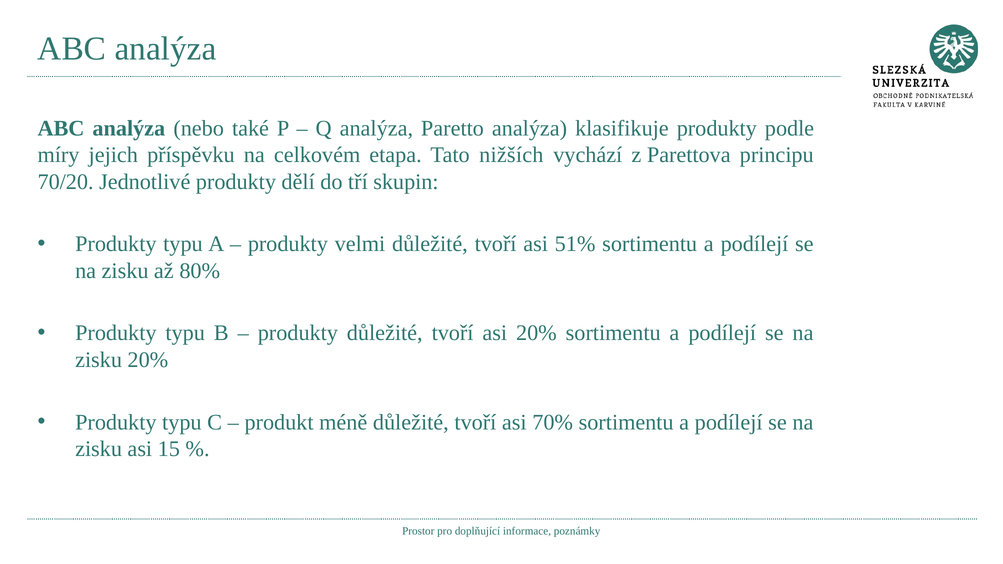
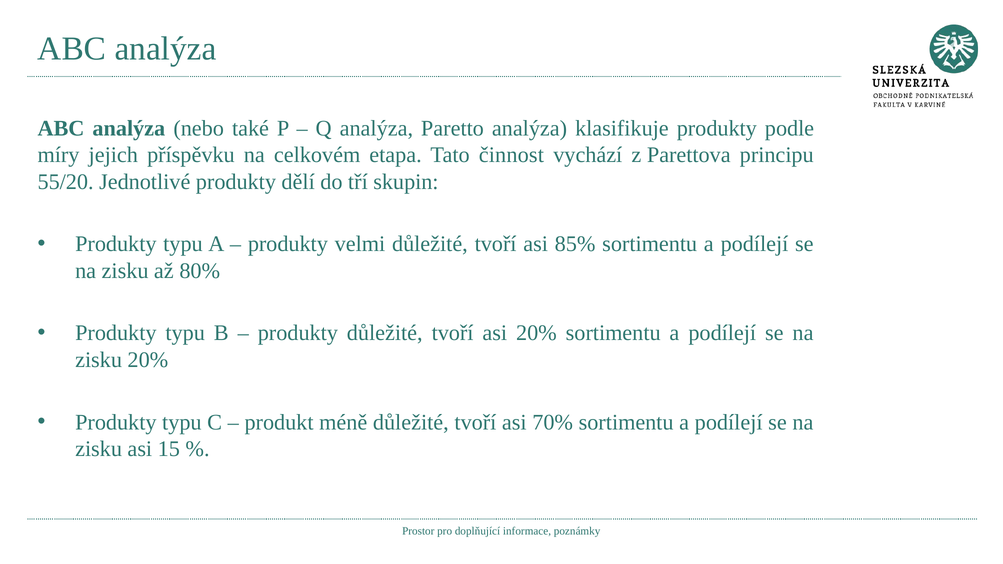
nižších: nižších -> činnost (511, 155)
70/20: 70/20 -> 55/20 (66, 182)
51%: 51% -> 85% (575, 244)
